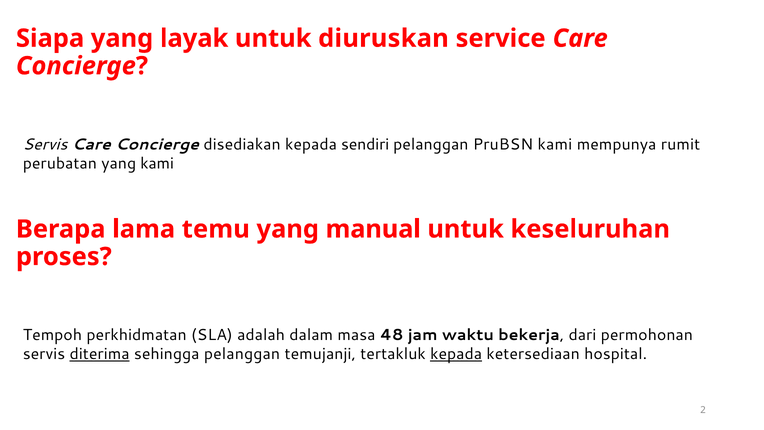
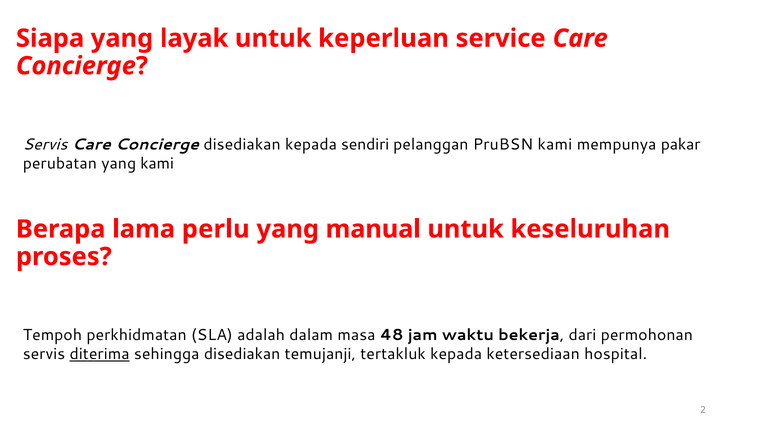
diuruskan: diuruskan -> keperluan (384, 38)
rumit: rumit -> pakar (681, 144)
temu: temu -> perlu (216, 229)
sehingga pelanggan: pelanggan -> disediakan (242, 354)
kepada underline: present -> none (456, 354)
